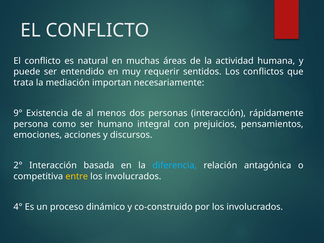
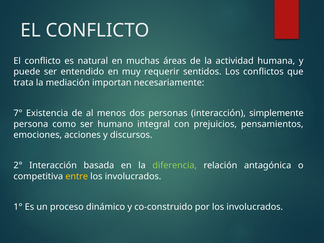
9°: 9° -> 7° (18, 113)
rápidamente: rápidamente -> simplemente (276, 113)
diferencia colour: light blue -> light green (175, 166)
4°: 4° -> 1° (18, 207)
